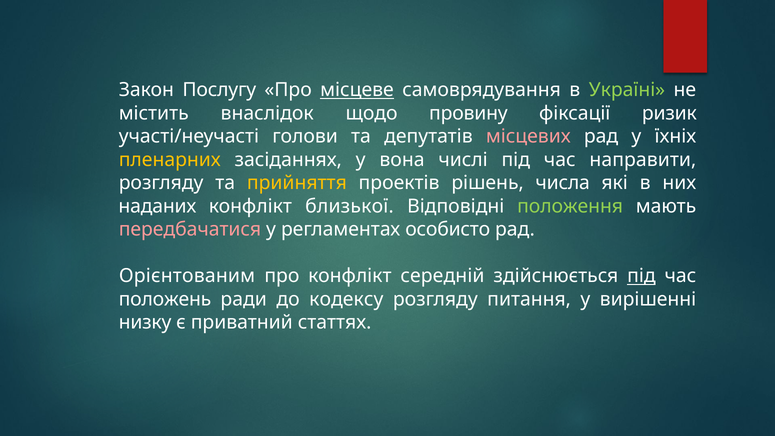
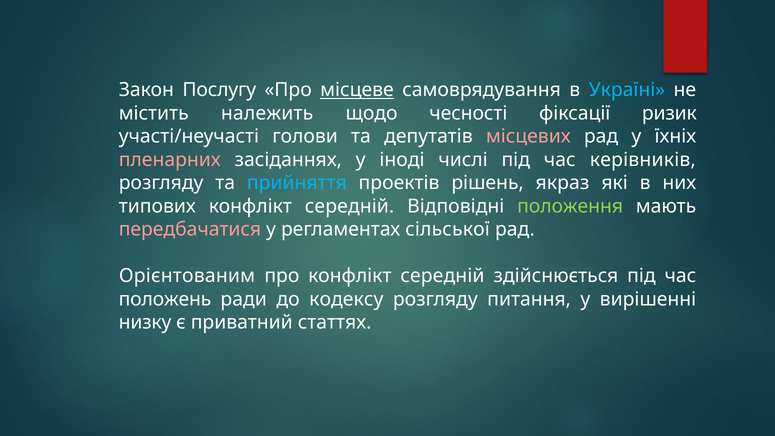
Україні colour: light green -> light blue (627, 90)
внаслідок: внаслідок -> належить (267, 113)
провину: провину -> чесності (468, 113)
пленарних colour: yellow -> pink (170, 160)
вона: вона -> іноді (402, 160)
направити: направити -> керівників (643, 160)
прийняття colour: yellow -> light blue (297, 183)
числа: числа -> якраз (563, 183)
наданих: наданих -> типових (157, 206)
близької: близької -> середній (350, 206)
особисто: особисто -> сільської (448, 229)
під underline: present -> none (641, 276)
